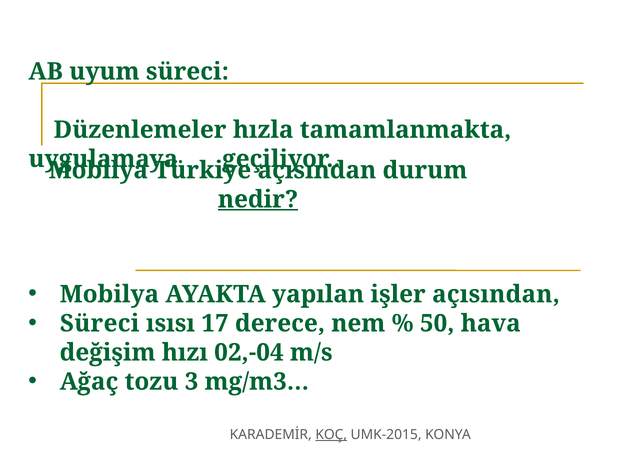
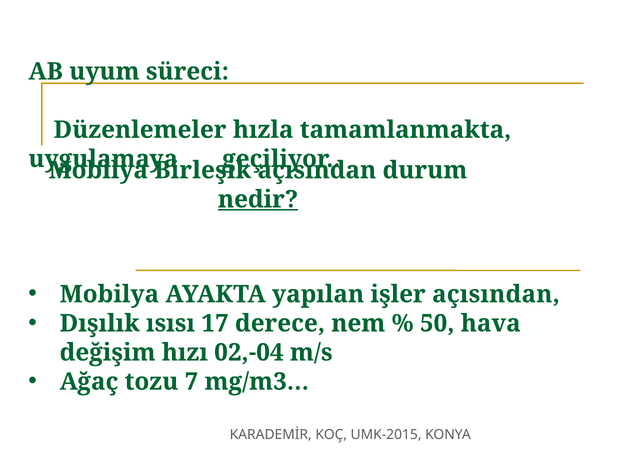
Türkiye: Türkiye -> Birleşik (203, 171)
Süreci: Süreci -> Dışılık (100, 324)
3: 3 -> 7 (191, 382)
KOÇ underline: present -> none (331, 435)
